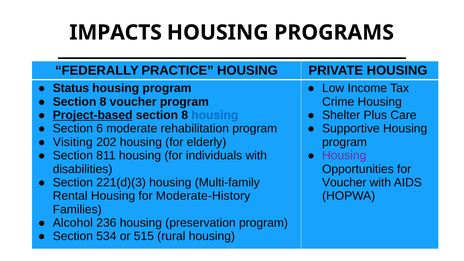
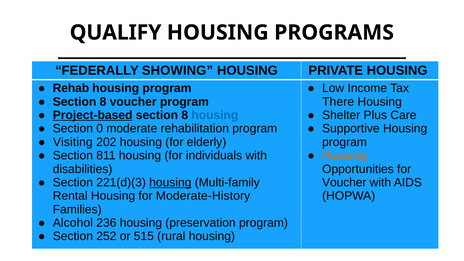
IMPACTS: IMPACTS -> QUALIFY (116, 33)
PRACTICE: PRACTICE -> SHOWING (177, 71)
Status: Status -> Rehab (71, 88)
Crime: Crime -> There (338, 102)
6: 6 -> 0 (100, 129)
Housing colour: purple -> orange (344, 156)
housing underline: none -> present (170, 182)
534: 534 -> 252 (106, 236)
